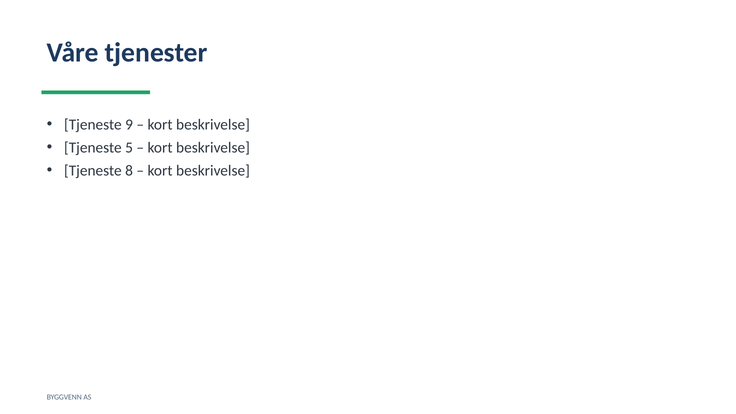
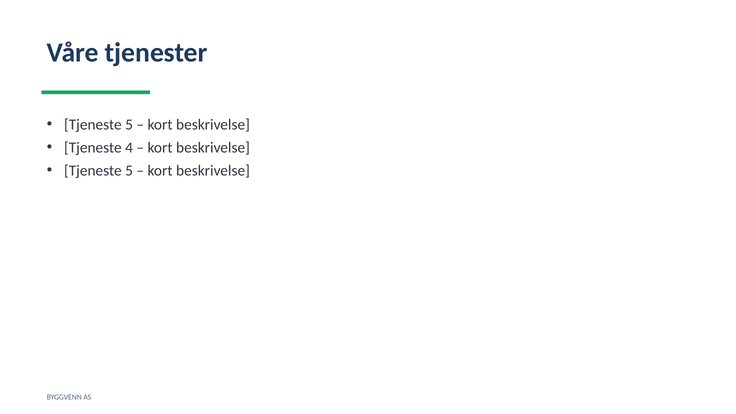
9: 9 -> 5 (129, 125)
5: 5 -> 4 (129, 148)
8: 8 -> 5 (129, 171)
